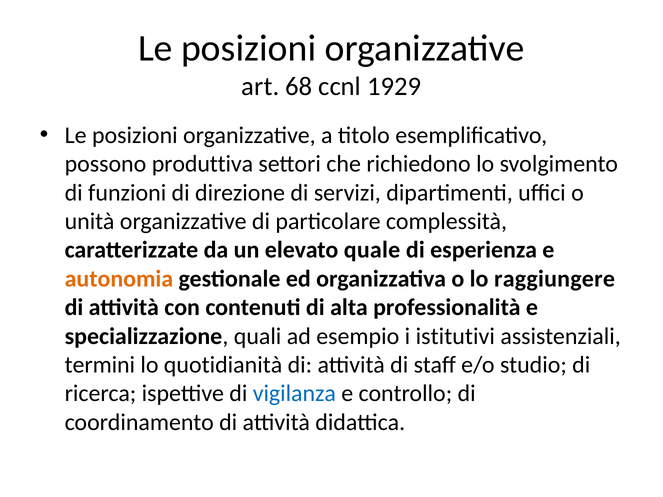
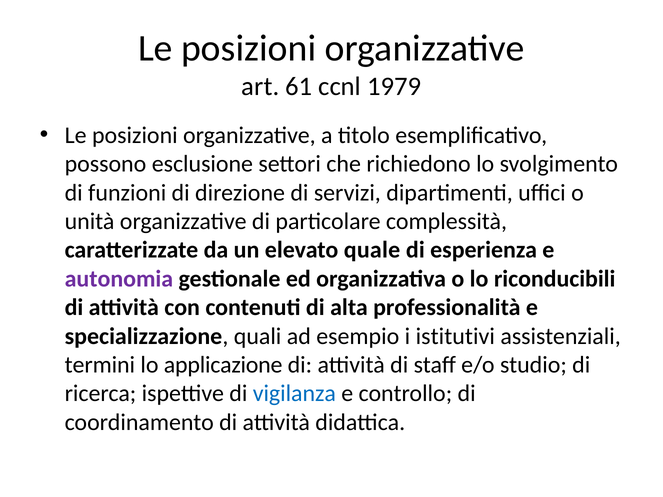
68: 68 -> 61 (299, 86)
1929: 1929 -> 1979 (394, 86)
produttiva: produttiva -> esclusione (202, 164)
autonomia colour: orange -> purple (119, 279)
raggiungere: raggiungere -> riconducibili (555, 279)
quotidianità: quotidianità -> applicazione (223, 365)
